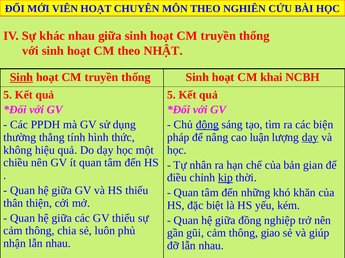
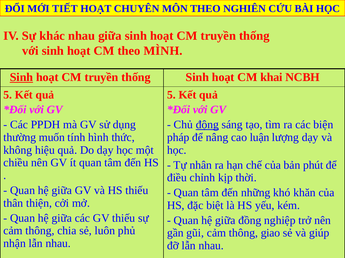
VIÊN: VIÊN -> TIẾT (65, 9)
NHẬT: NHẬT -> MÌNH (163, 51)
thẳng: thẳng -> muốn (52, 138)
dạy underline: present -> none (310, 138)
gian: gian -> phút (313, 165)
kịp underline: present -> none (225, 178)
